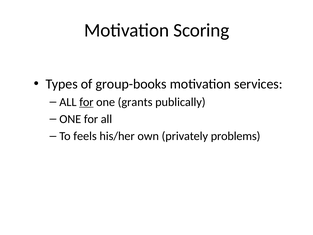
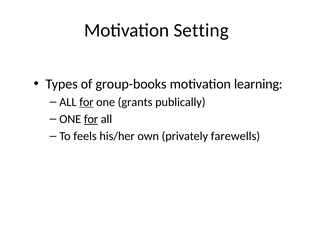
Scoring: Scoring -> Setting (201, 30)
services: services -> learning (258, 84)
for underline: none -> present (91, 119)
problems: problems -> farewells (235, 136)
